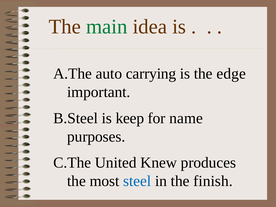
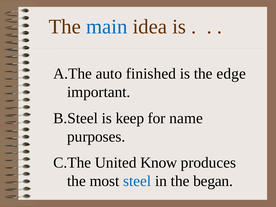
main colour: green -> blue (107, 27)
carrying: carrying -> finished (151, 74)
Knew: Knew -> Know (159, 163)
finish: finish -> began (213, 181)
